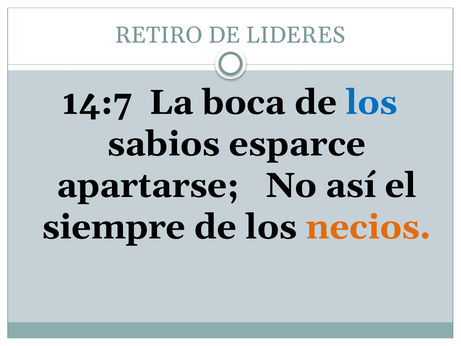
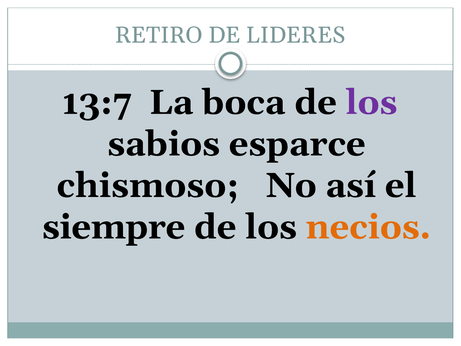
14:7: 14:7 -> 13:7 (97, 102)
los colour: blue -> purple (371, 102)
apartarse: apartarse -> chismoso (148, 185)
